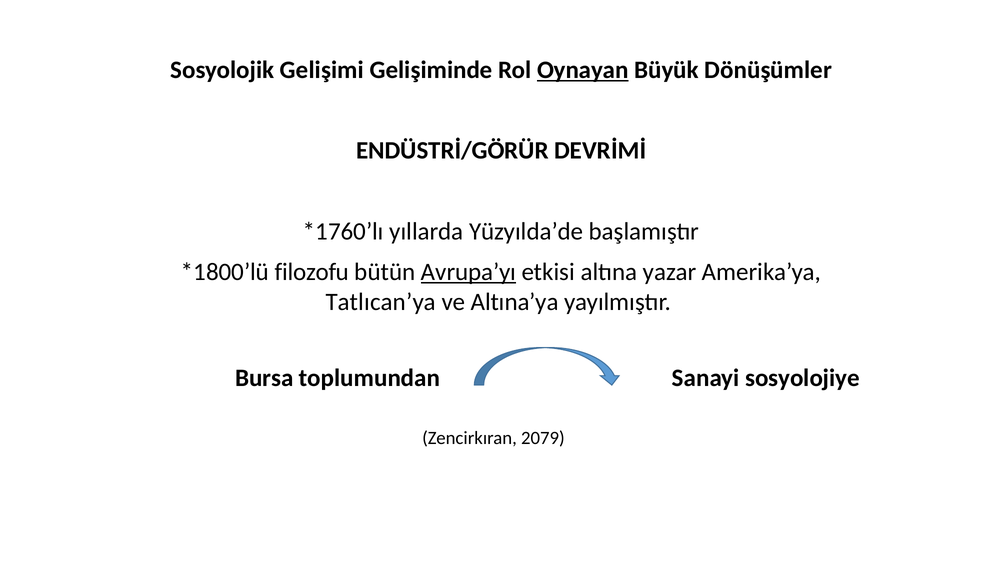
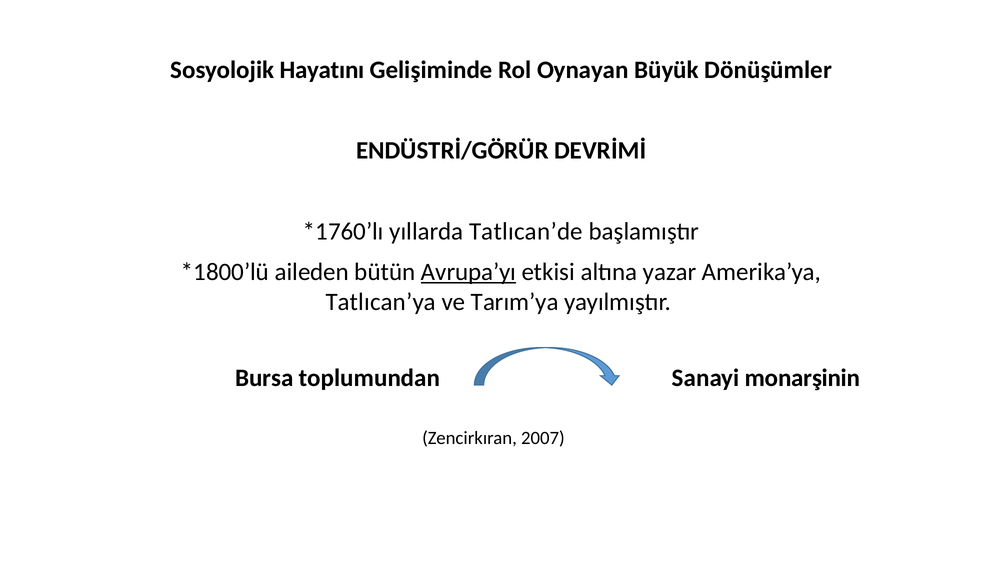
Gelişimi: Gelişimi -> Hayatını (322, 70)
Oynayan underline: present -> none (583, 70)
Yüzyılda’de: Yüzyılda’de -> Tatlıcan’de (526, 232)
filozofu: filozofu -> aileden (312, 272)
Altına’ya: Altına’ya -> Tarım’ya (515, 302)
sosyolojiye: sosyolojiye -> monarşinin (802, 378)
2079: 2079 -> 2007 (543, 438)
